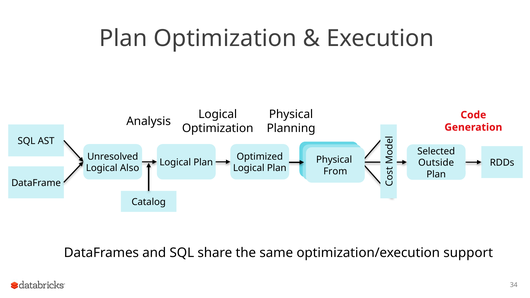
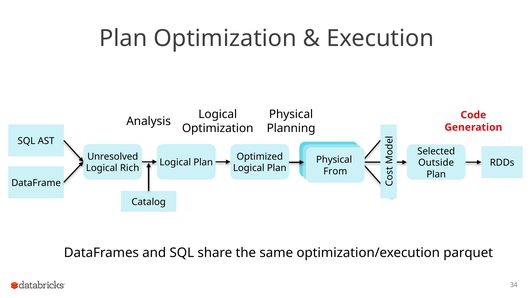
Also: Also -> Rich (130, 168)
support: support -> parquet (468, 253)
